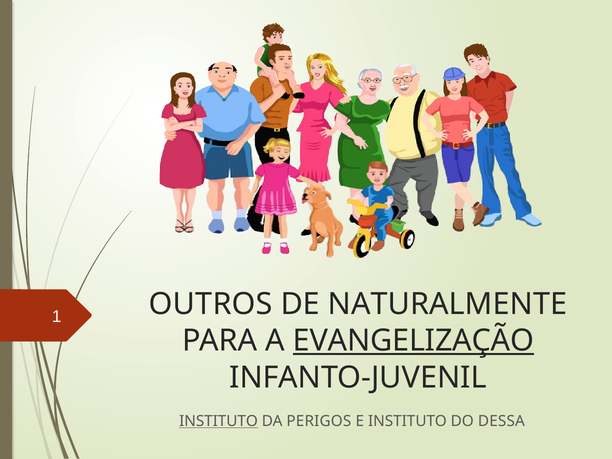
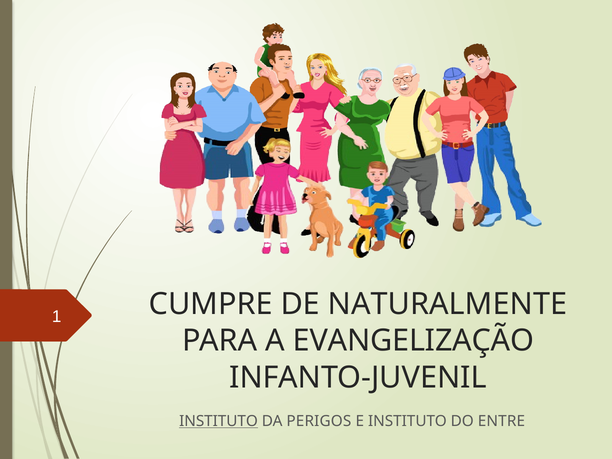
OUTROS: OUTROS -> CUMPRE (211, 304)
EVANGELIZAÇÃO underline: present -> none (413, 341)
DESSA: DESSA -> ENTRE (501, 421)
